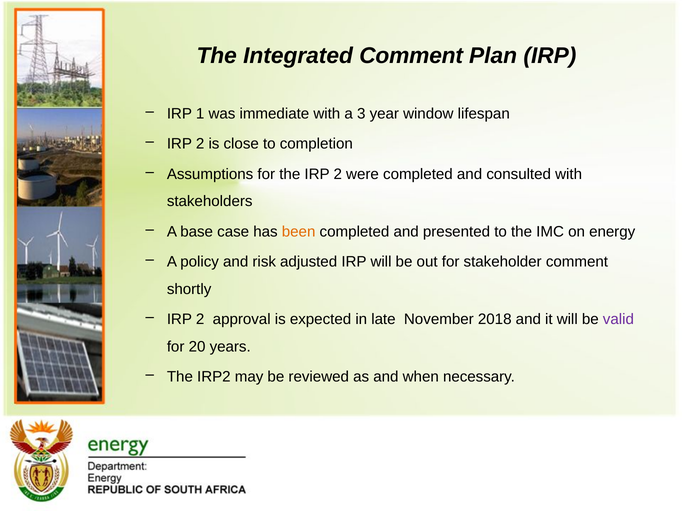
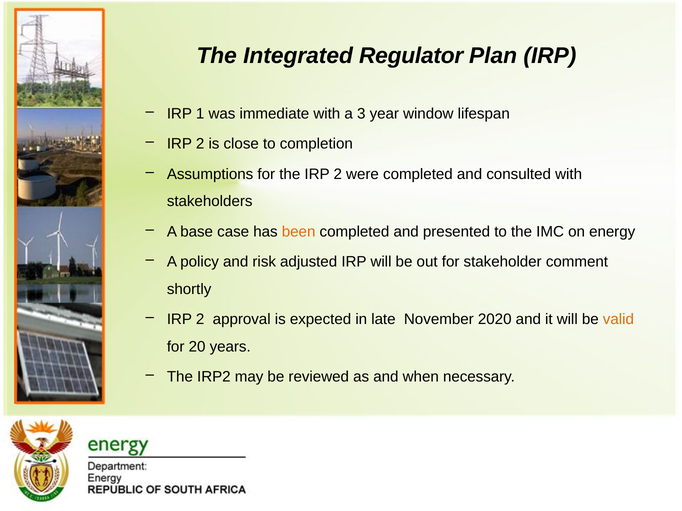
Integrated Comment: Comment -> Regulator (411, 56)
2018: 2018 -> 2020 (495, 320)
valid colour: purple -> orange (618, 320)
